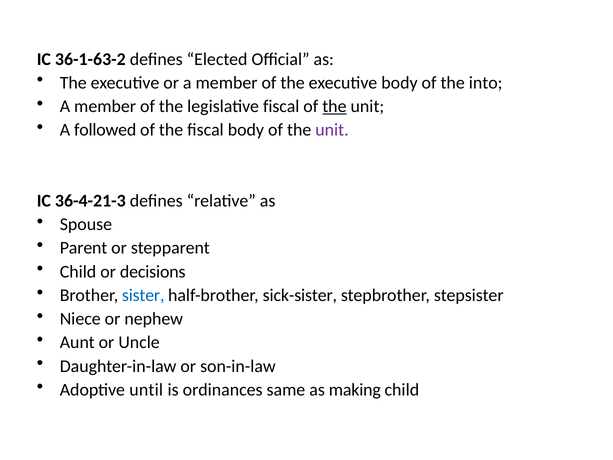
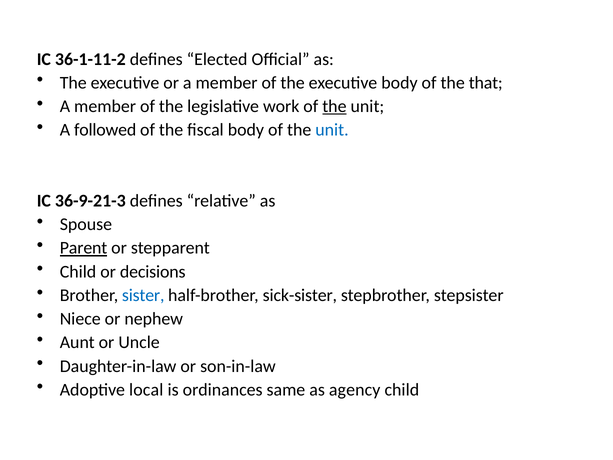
36-1-63-2: 36-1-63-2 -> 36-1-11-2 (90, 59)
into: into -> that (486, 83)
legislative fiscal: fiscal -> work (281, 106)
unit colour: purple -> blue (332, 130)
36-4-21-3: 36-4-21-3 -> 36-9-21-3 (90, 201)
Parent underline: none -> present (84, 248)
until: until -> local (146, 390)
making: making -> agency (355, 390)
